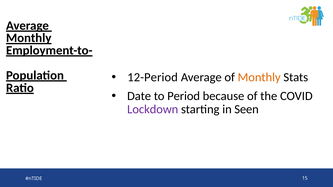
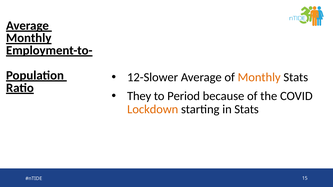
12-Period: 12-Period -> 12-Slower (153, 77)
Date: Date -> They (139, 96)
Lockdown colour: purple -> orange (153, 110)
in Seen: Seen -> Stats (247, 110)
